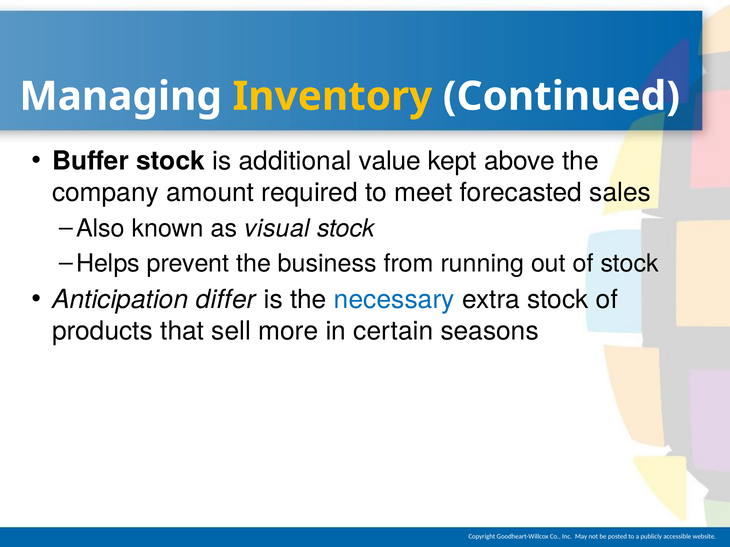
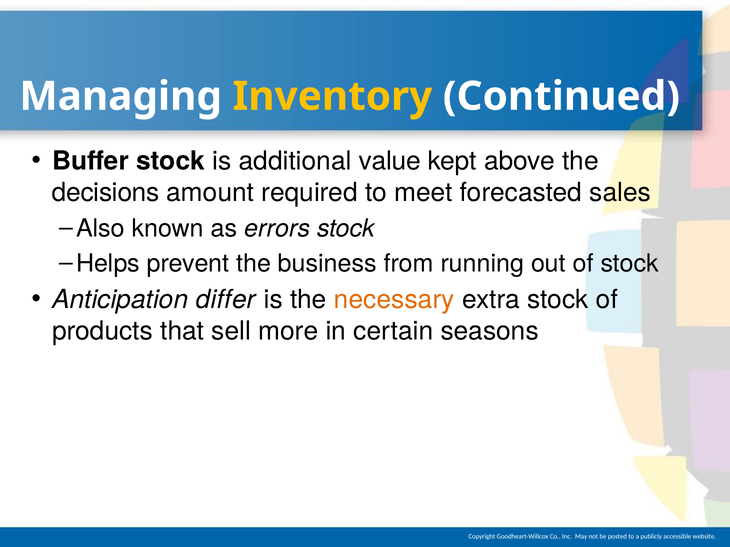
company: company -> decisions (106, 193)
visual: visual -> errors (277, 229)
necessary colour: blue -> orange (394, 300)
